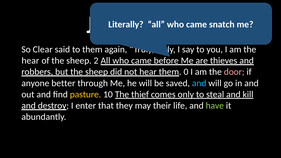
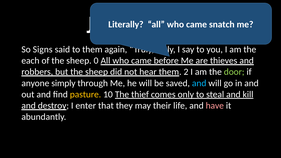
Clear: Clear -> Signs (43, 49)
hear: hear -> each (30, 61)
2: 2 -> 0 (96, 61)
0: 0 -> 2 (186, 72)
door colour: pink -> light green (234, 72)
better: better -> simply (63, 83)
have colour: light green -> pink (215, 106)
